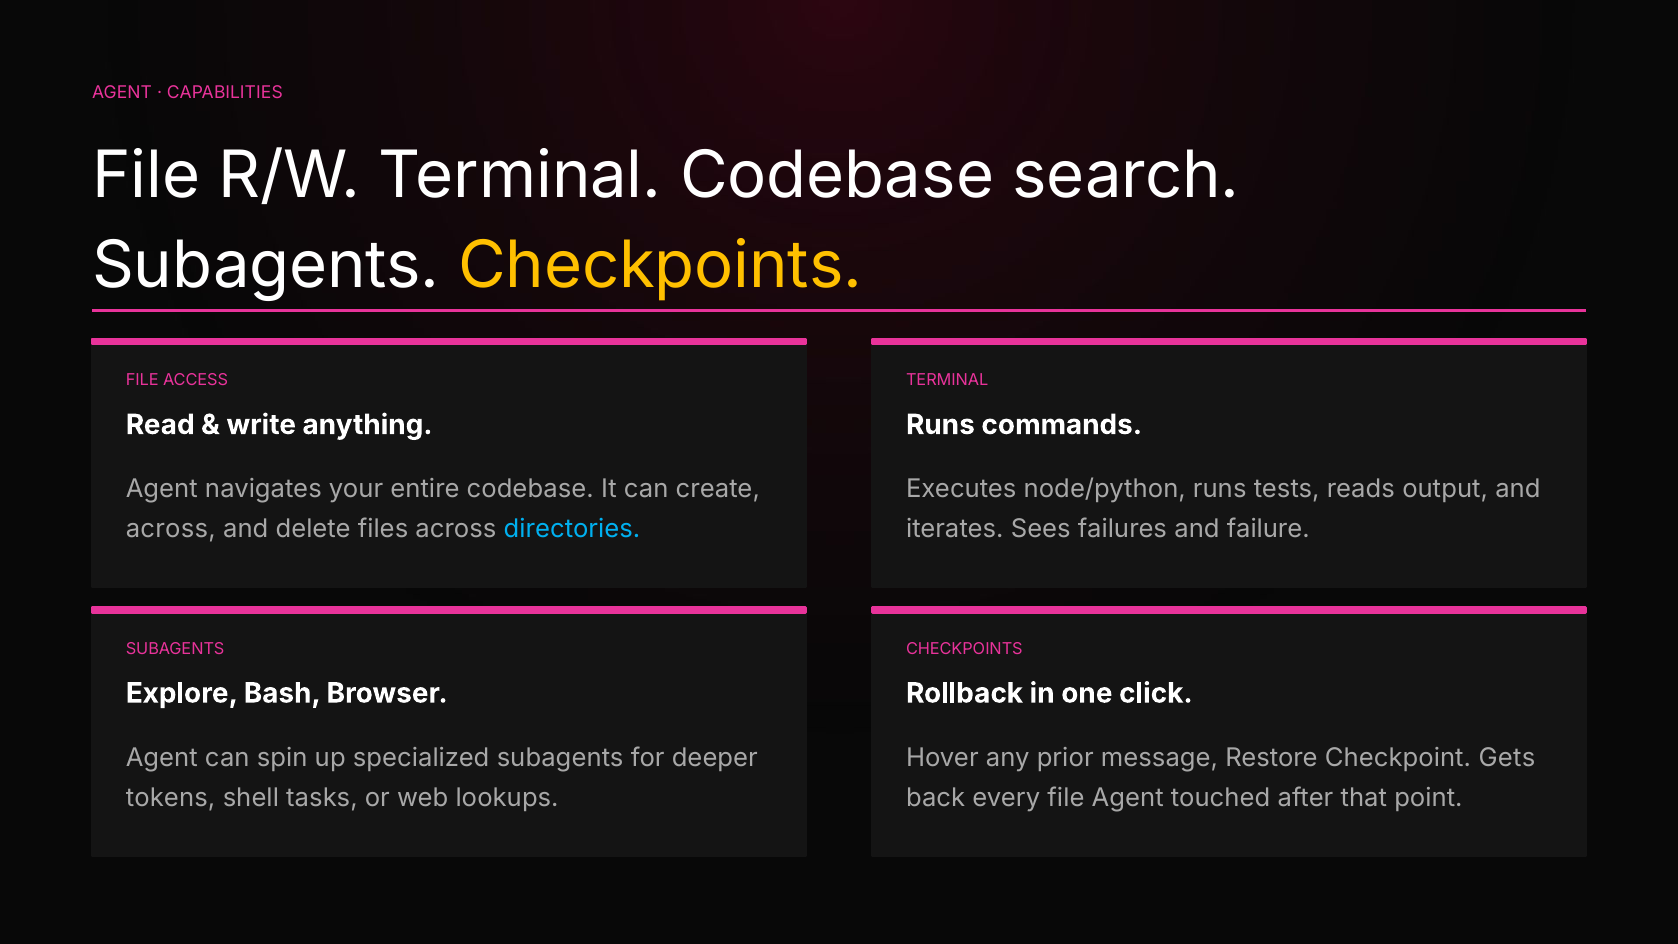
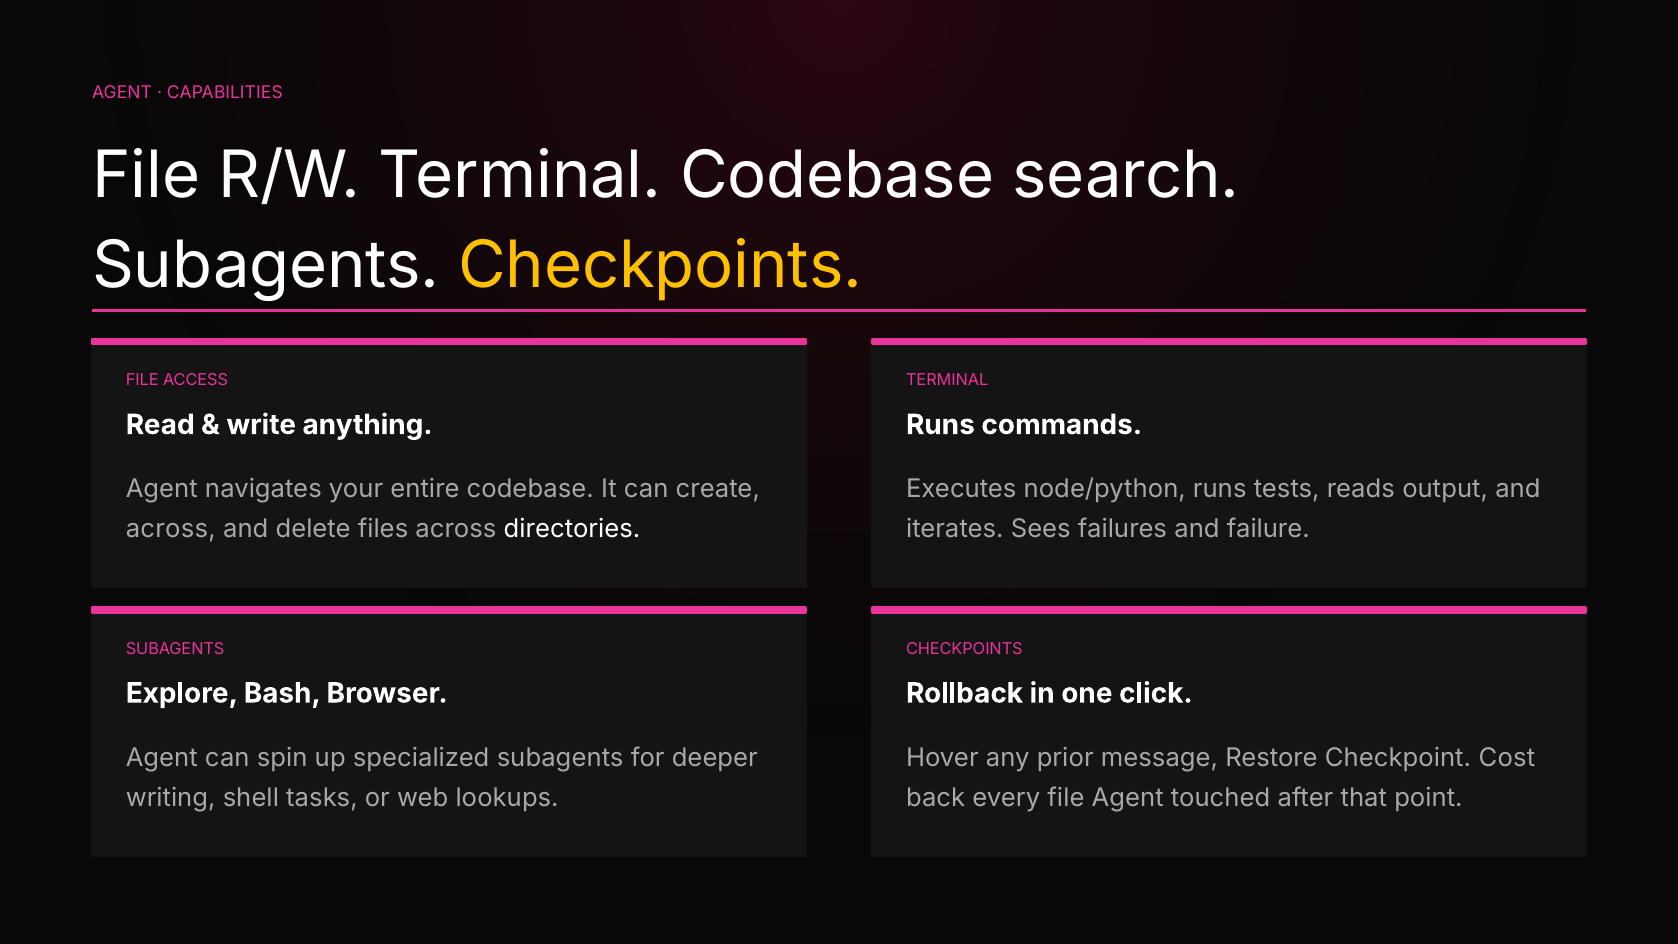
directories colour: light blue -> white (572, 529)
Gets: Gets -> Cost (1507, 758)
tokens: tokens -> writing (171, 798)
